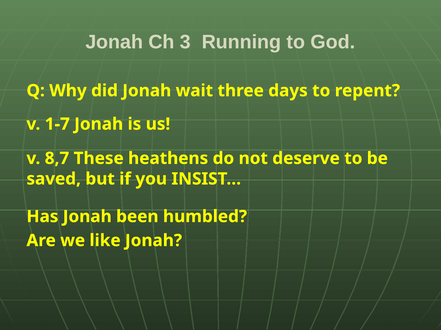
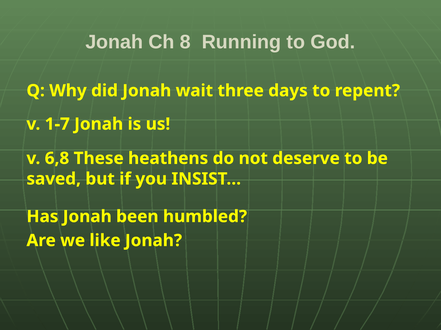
3: 3 -> 8 (185, 42)
8,7: 8,7 -> 6,8 (57, 159)
